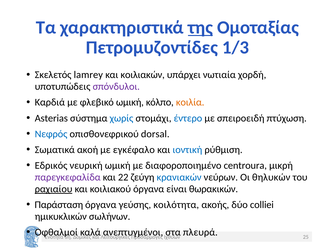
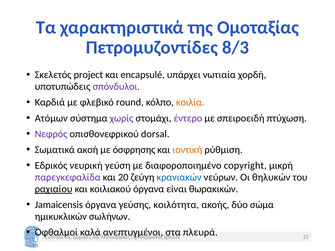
της underline: present -> none (200, 27)
1/3: 1/3 -> 8/3 (236, 48)
lamrey: lamrey -> project (88, 75)
κοιλιακών: κοιλιακών -> encapsulé (143, 75)
φλεβικό ωμική: ωμική -> round (130, 102)
Asterias: Asterias -> Ατόμων (51, 118)
χωρίς colour: blue -> purple (122, 118)
έντερο colour: blue -> purple (188, 118)
Νεφρός colour: blue -> purple (51, 134)
εγκέφαλο: εγκέφαλο -> όσφρησης (134, 150)
ιοντική colour: blue -> orange (187, 150)
νευρική ωμική: ωμική -> γεύση (118, 166)
centroura: centroura -> copyright (245, 166)
22: 22 -> 20 (123, 177)
Παράσταση: Παράσταση -> Jamaicensis (59, 205)
colliei: colliei -> σώμα (262, 205)
